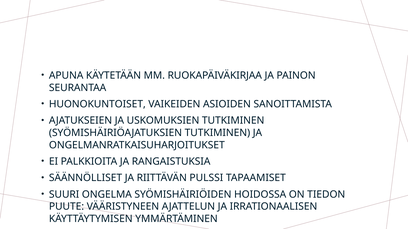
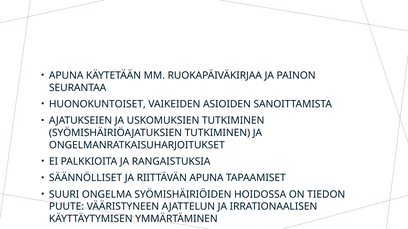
RIITTÄVÄN PULSSI: PULSSI -> APUNA (206, 178)
